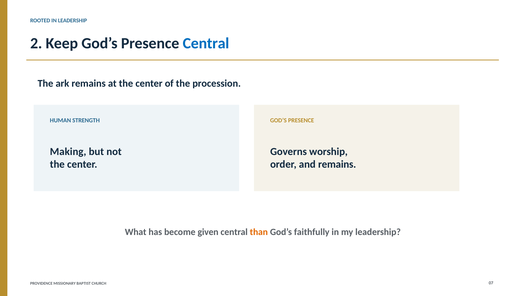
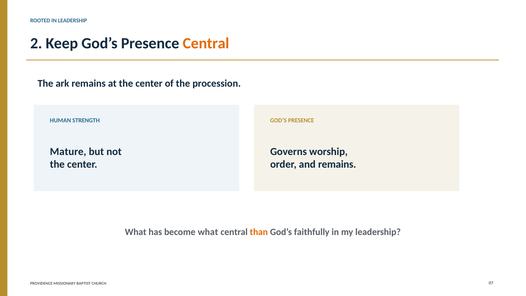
Central colour: blue -> orange (206, 43)
Making: Making -> Mature (68, 152)
become given: given -> what (208, 232)
